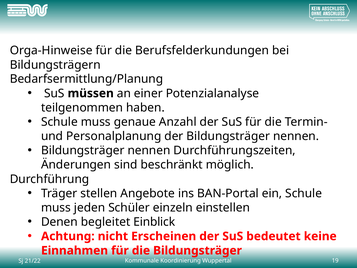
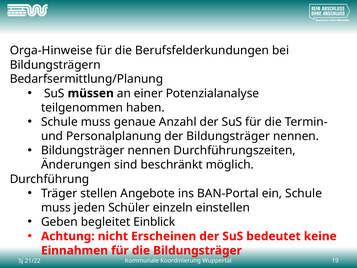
Denen: Denen -> Geben (59, 222)
